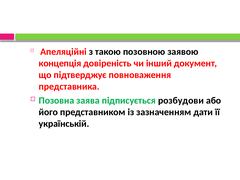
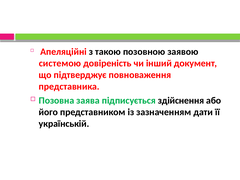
концепція: концепція -> системою (60, 63)
розбудови: розбудови -> здійснення (181, 100)
